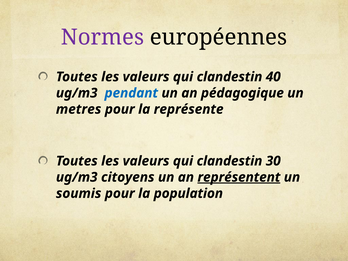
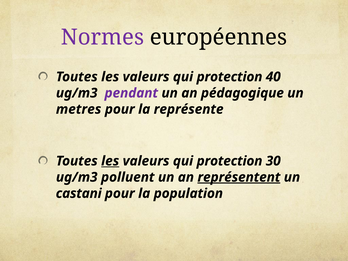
clandestin: clandestin -> protection (230, 77)
pendant colour: blue -> purple (131, 93)
les underline: none -> present (110, 161)
clandestin: clandestin -> protection (230, 161)
citoyens: citoyens -> polluent (128, 177)
soumis: soumis -> castani (79, 193)
